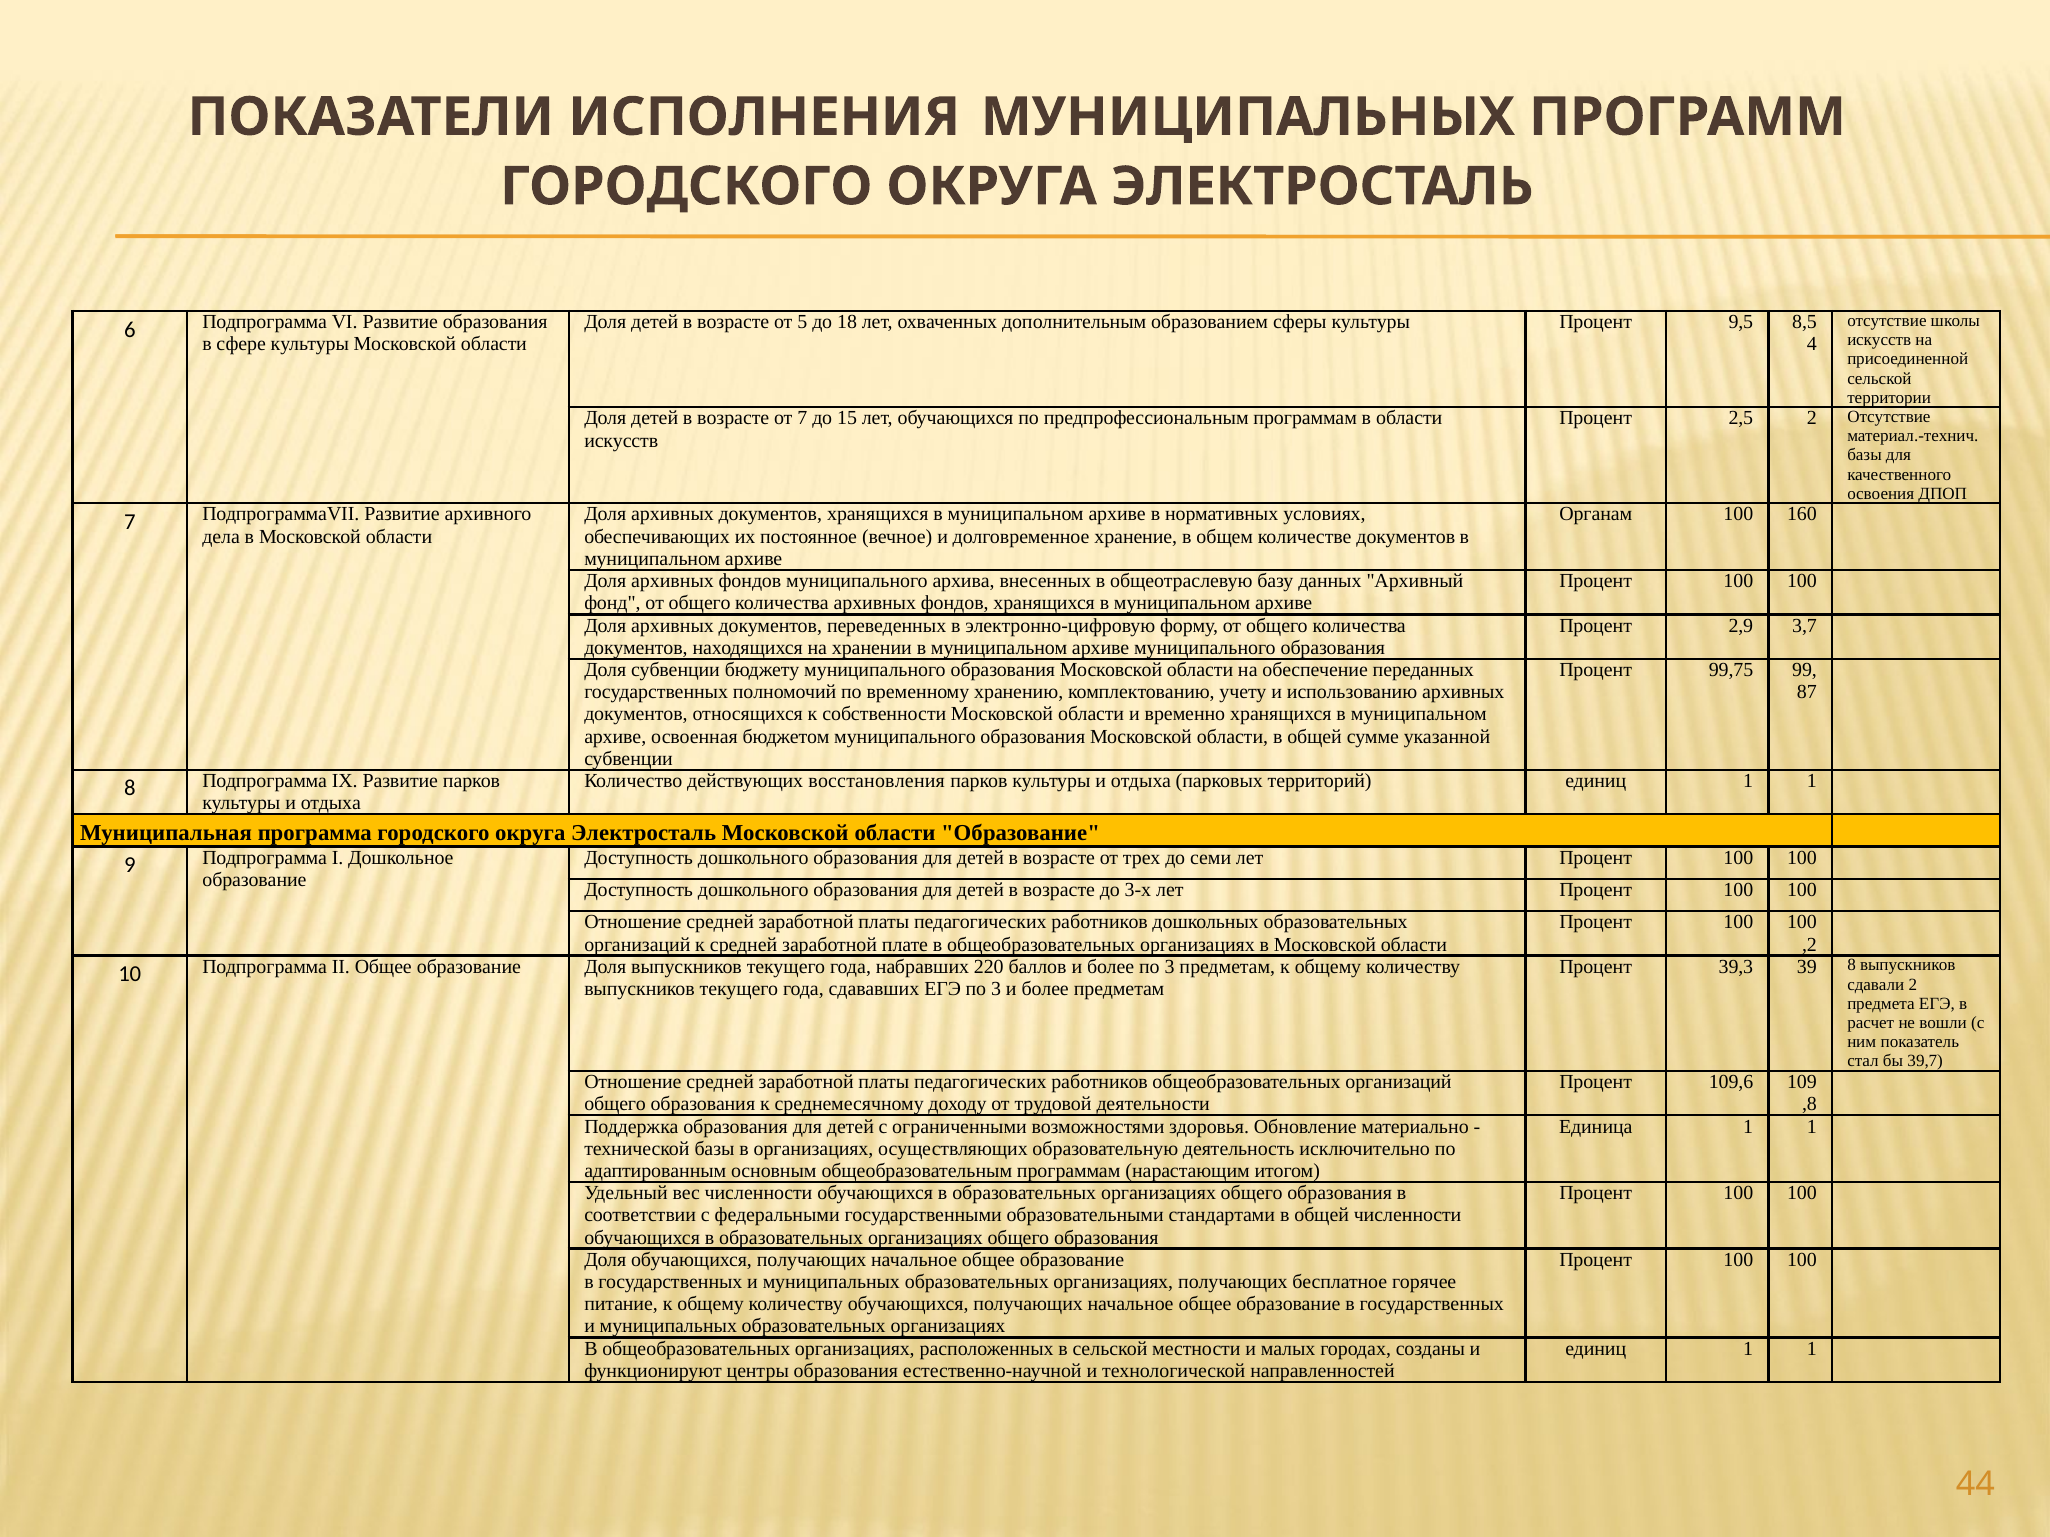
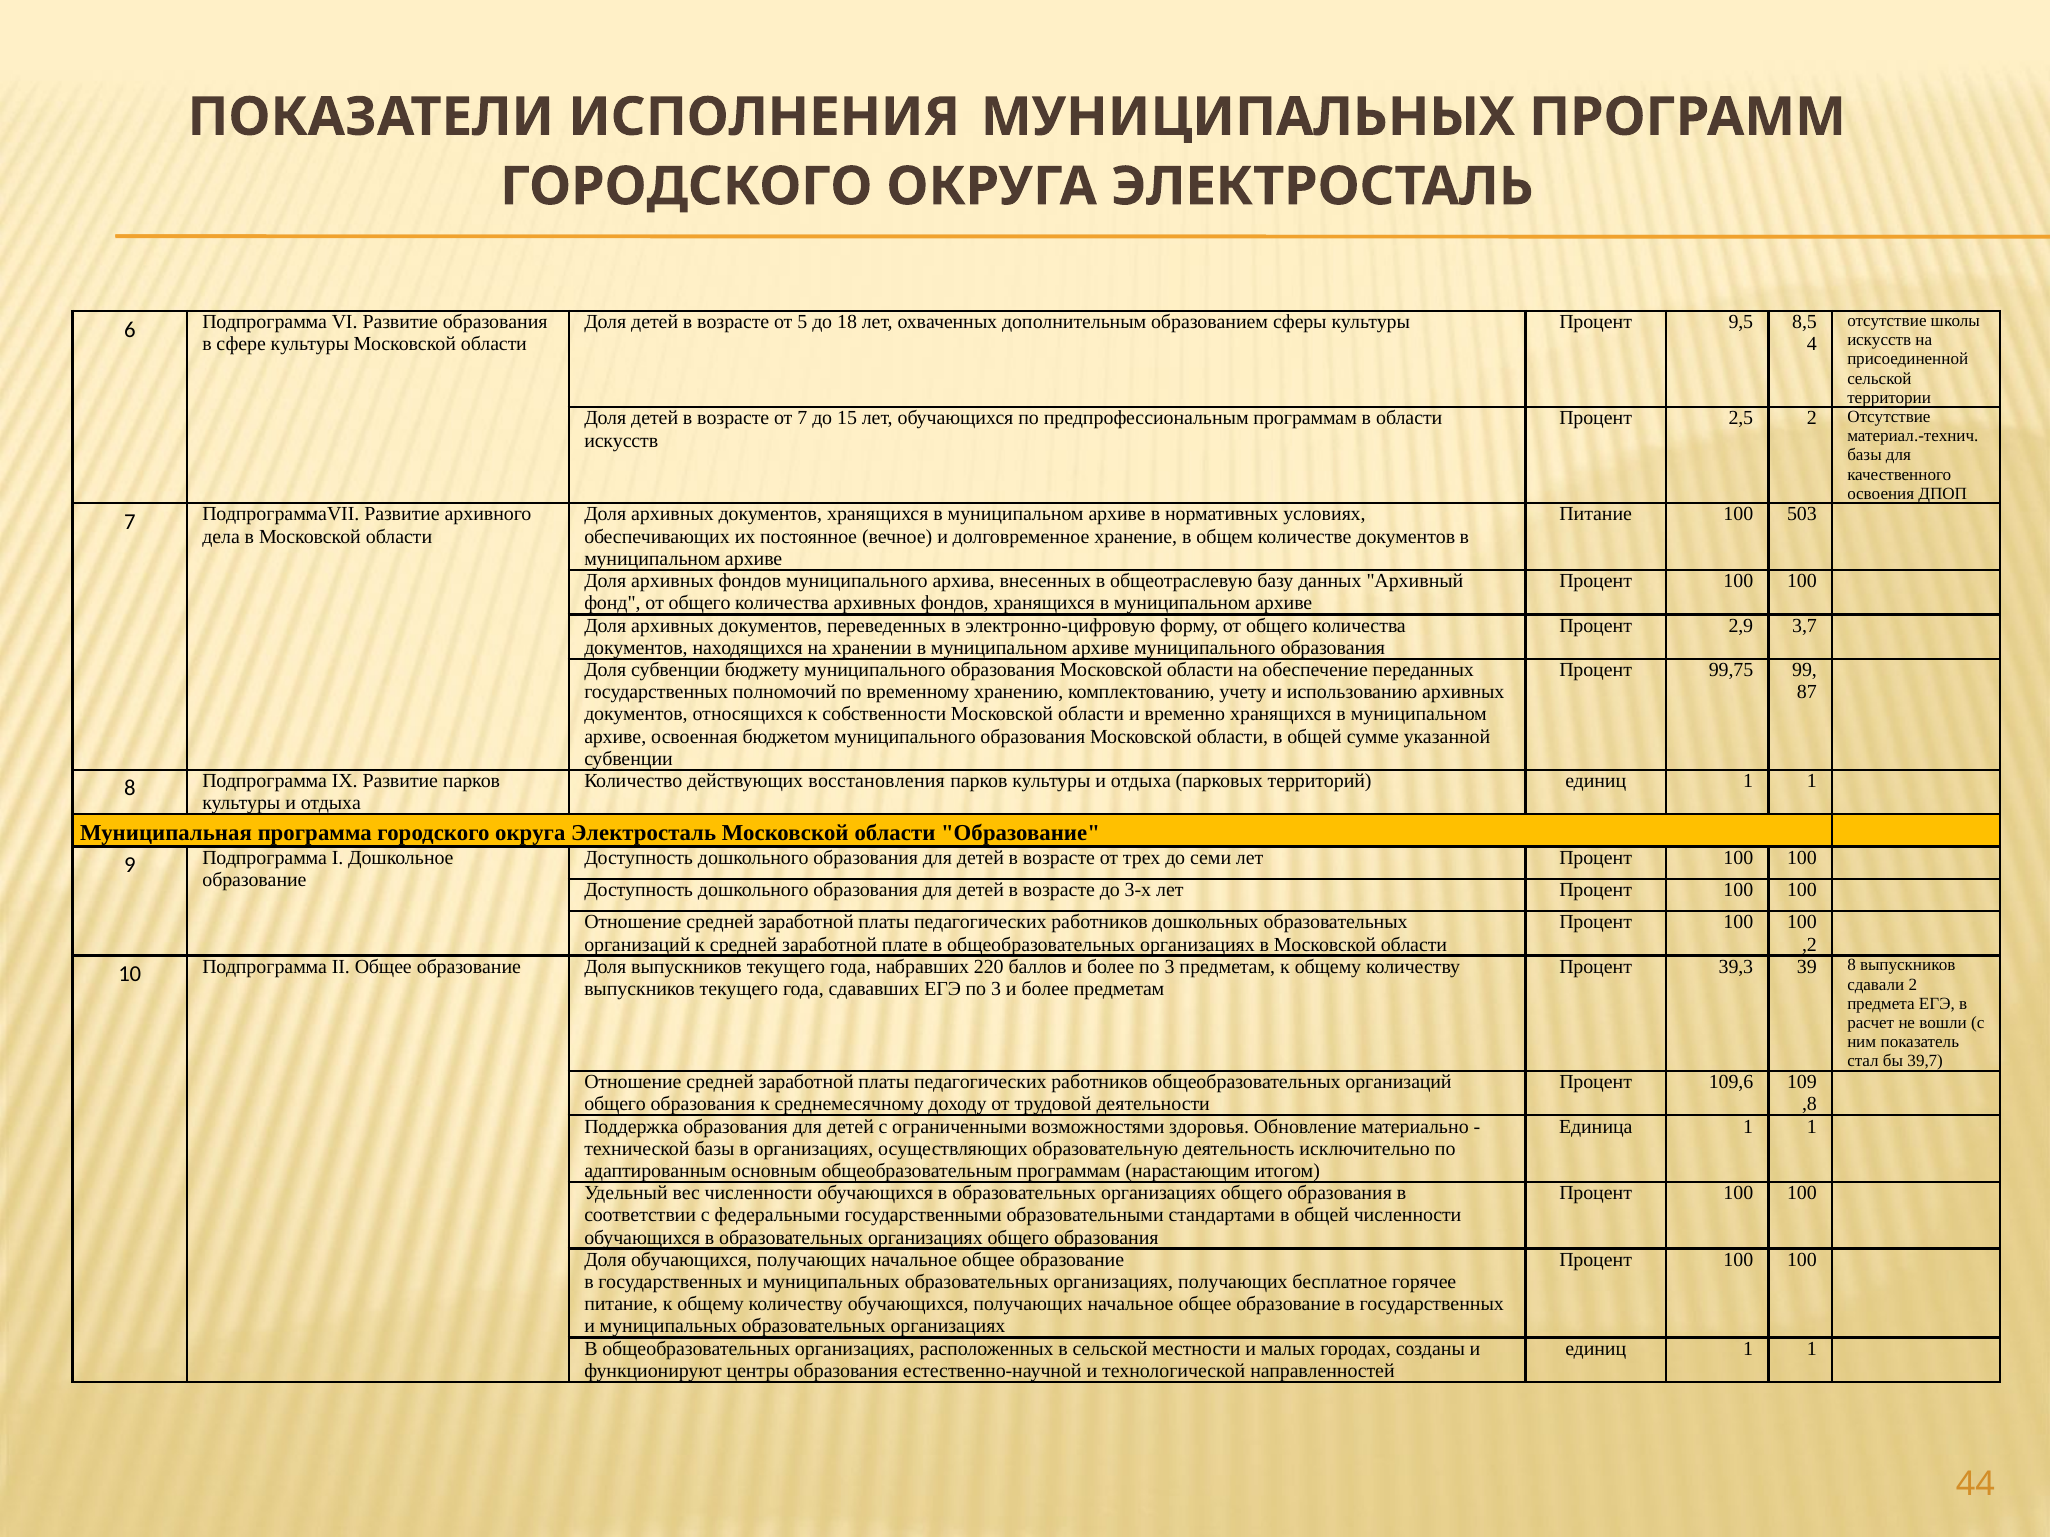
Органам: Органам -> Питание (1596, 515)
160: 160 -> 503 (1802, 515)
